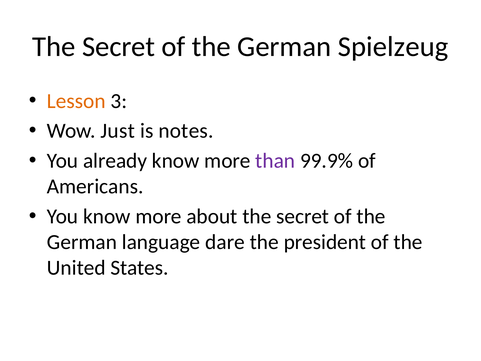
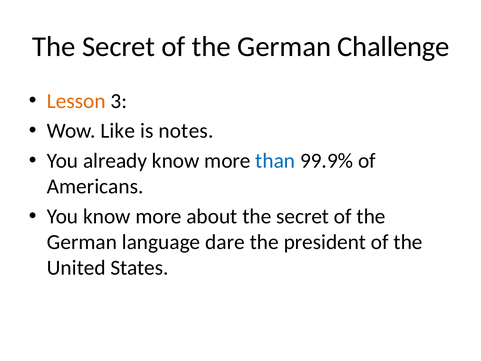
Spielzeug: Spielzeug -> Challenge (393, 47)
Just: Just -> Like (118, 131)
than colour: purple -> blue (275, 161)
